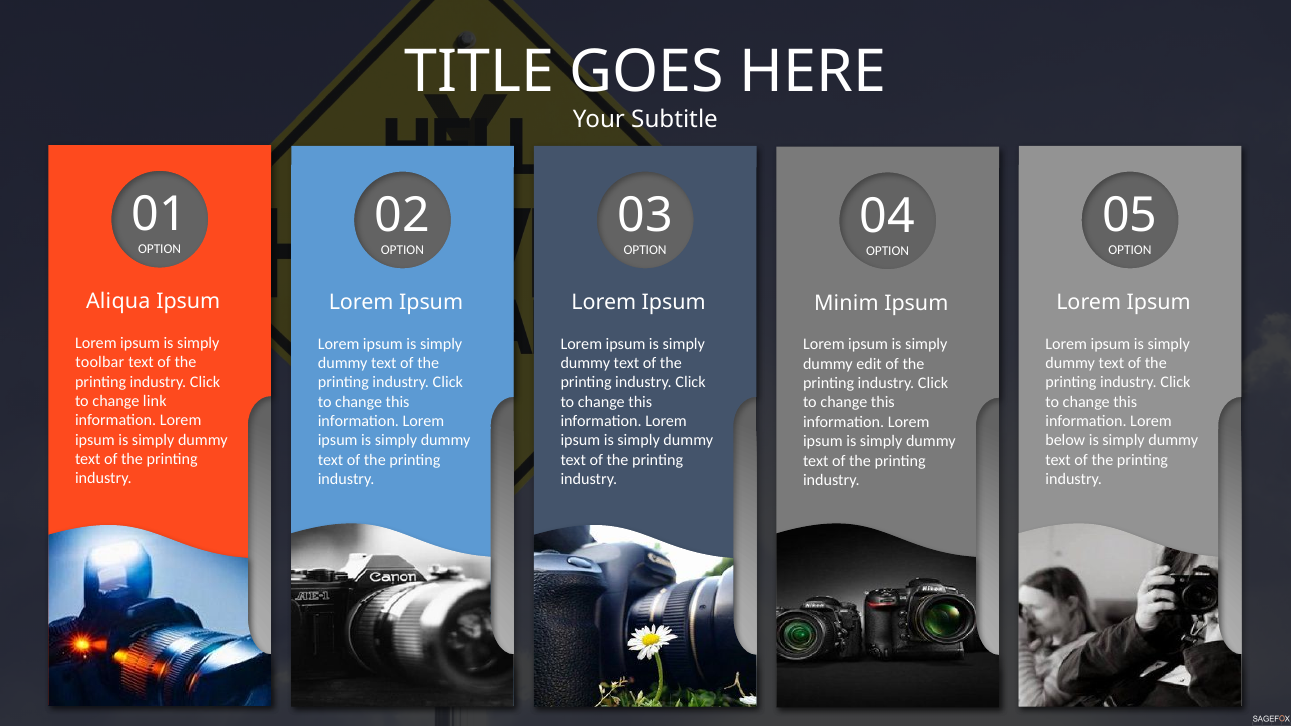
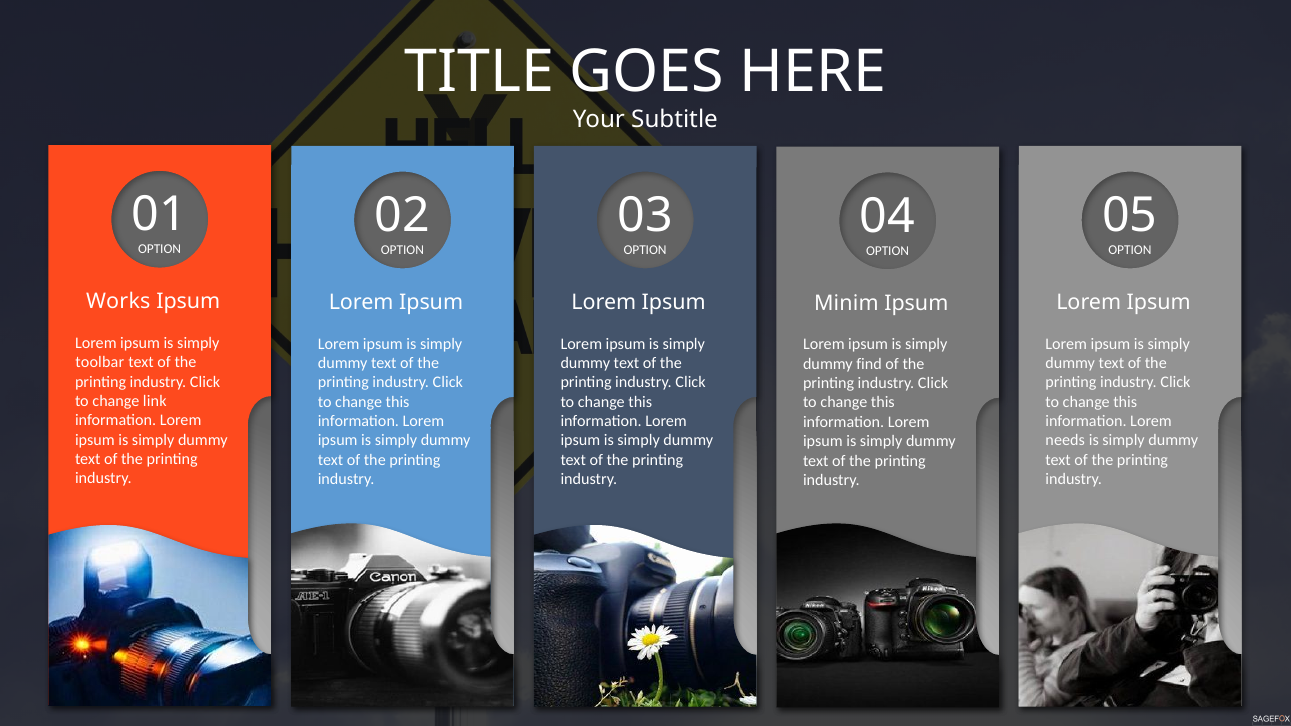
Aliqua: Aliqua -> Works (118, 302)
edit: edit -> find (869, 364)
below: below -> needs (1065, 441)
